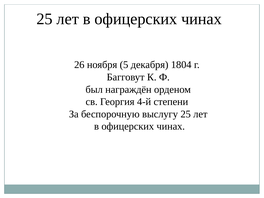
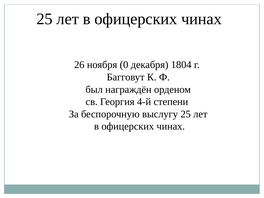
5: 5 -> 0 (124, 65)
